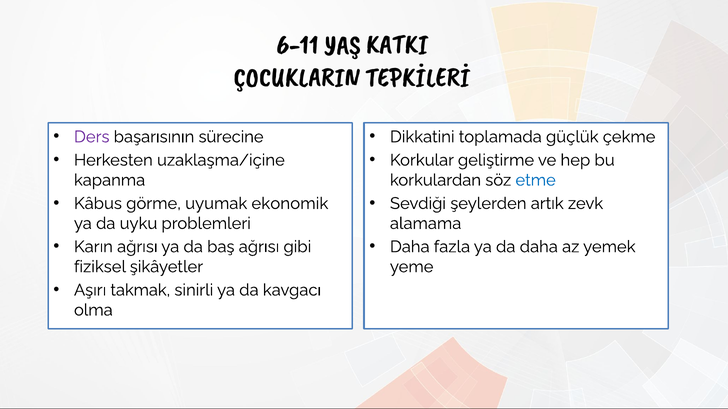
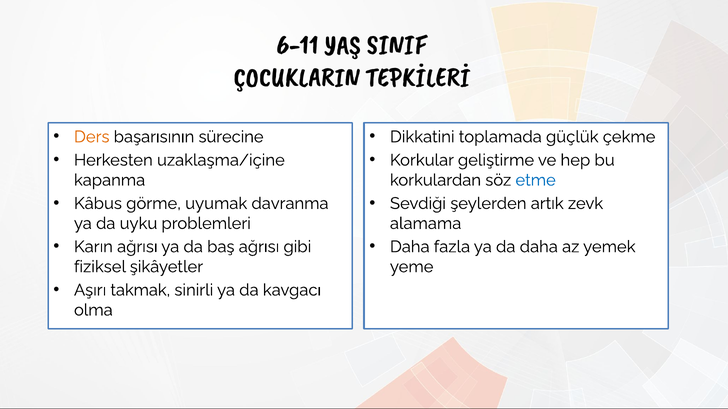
KATKI: KATKI -> SINIF (397, 45)
Ders colour: purple -> orange (92, 137)
ekonomik: ekonomik -> davranma (290, 204)
